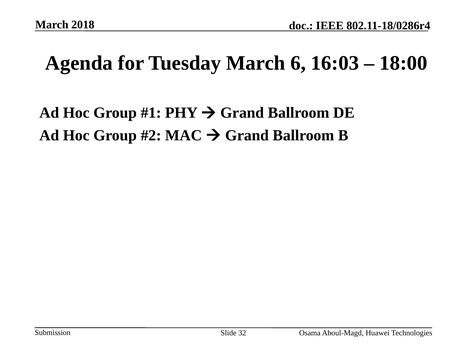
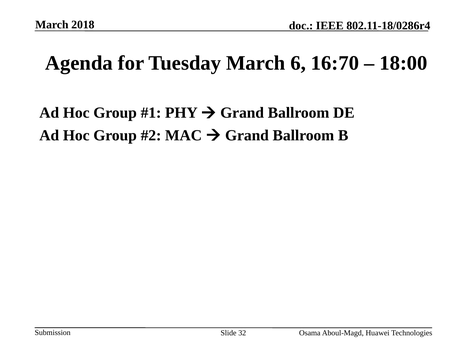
16:03: 16:03 -> 16:70 (335, 63)
